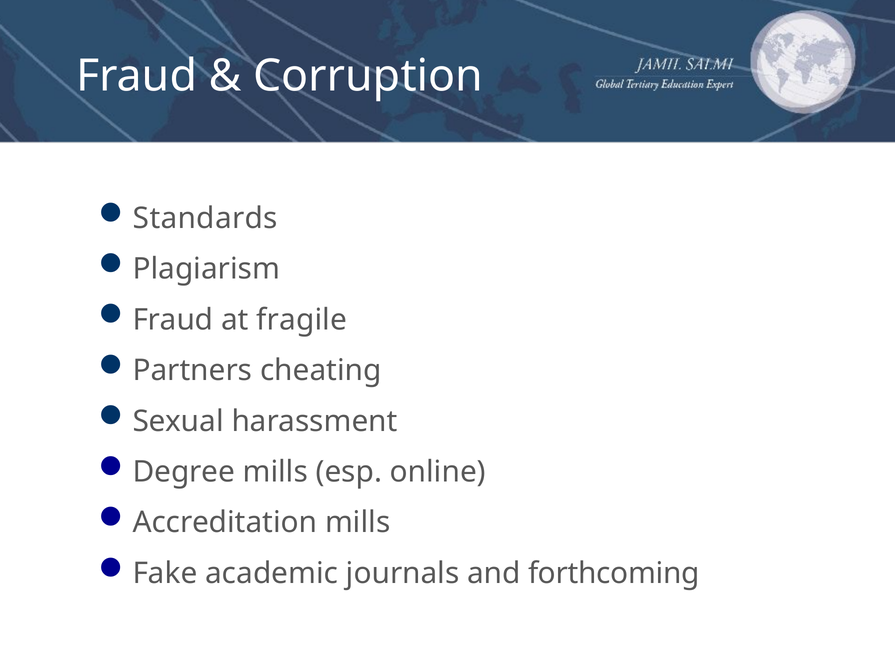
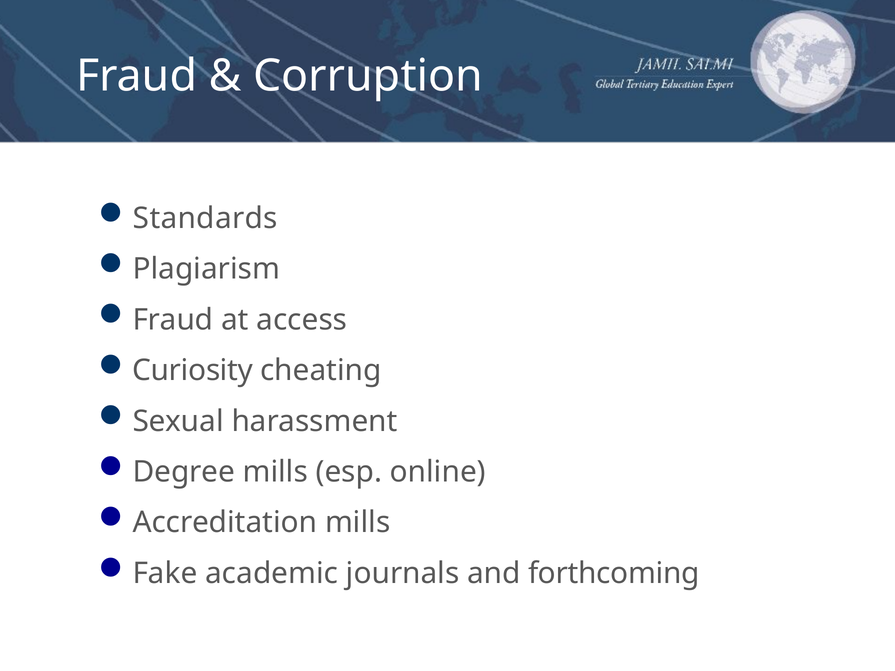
fragile: fragile -> access (302, 320)
Partners: Partners -> Curiosity (193, 371)
